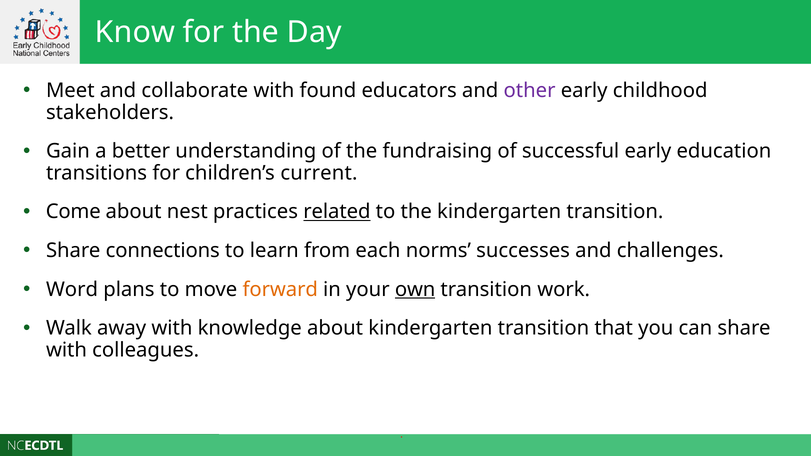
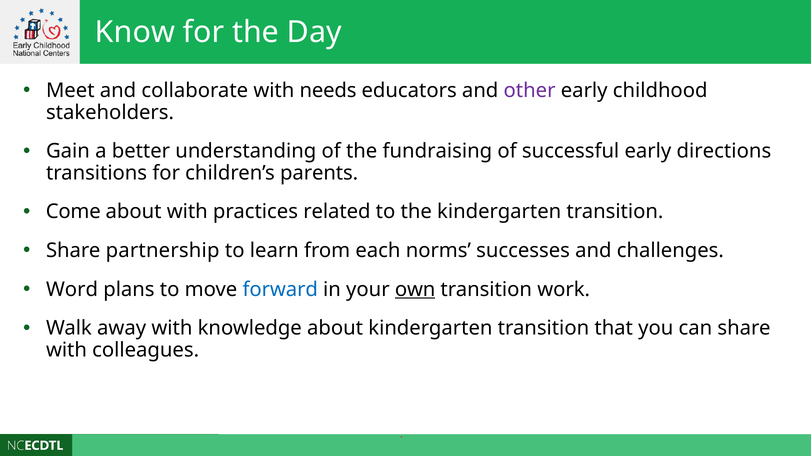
found: found -> needs (328, 91)
education: education -> directions (724, 151)
current: current -> parents (319, 173)
about nest: nest -> with (187, 212)
related underline: present -> none (337, 212)
connections: connections -> partnership (163, 251)
forward colour: orange -> blue (280, 289)
